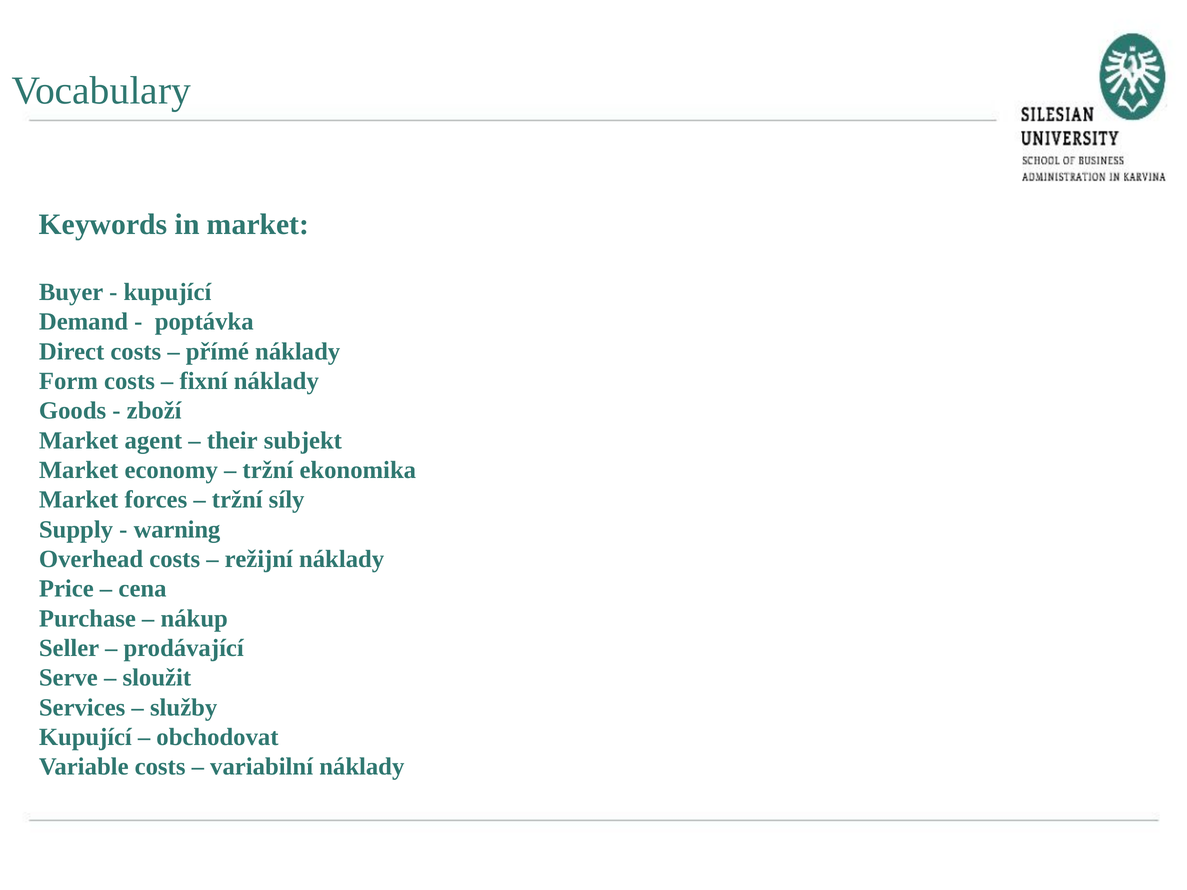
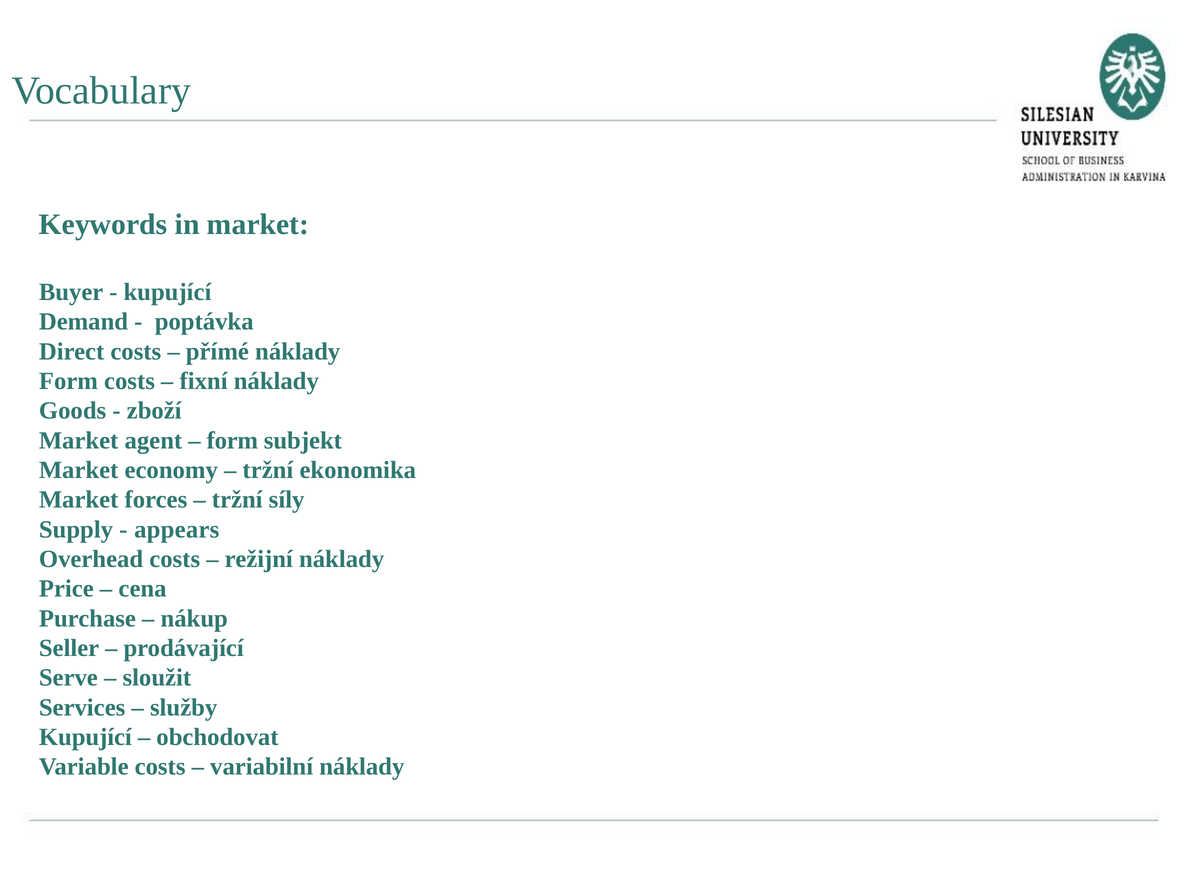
their: their -> form (232, 441)
warning: warning -> appears (177, 530)
